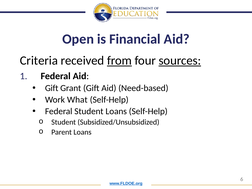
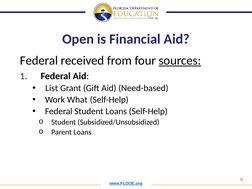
Criteria: Criteria -> Federal (39, 61)
from underline: present -> none (119, 61)
Gift: Gift -> List (52, 88)
